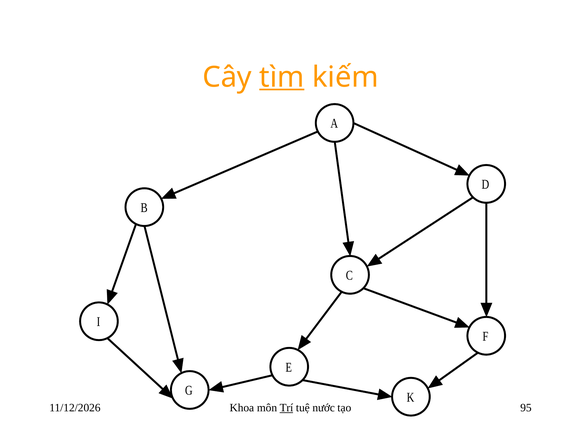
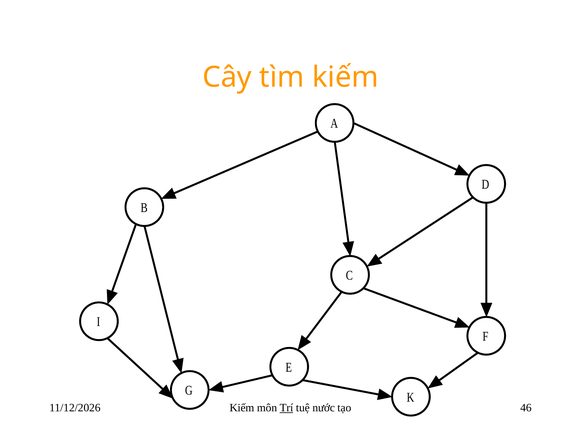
tìm underline: present -> none (282, 77)
Khoa: Khoa -> Kiếm (242, 408)
95: 95 -> 46 (526, 408)
